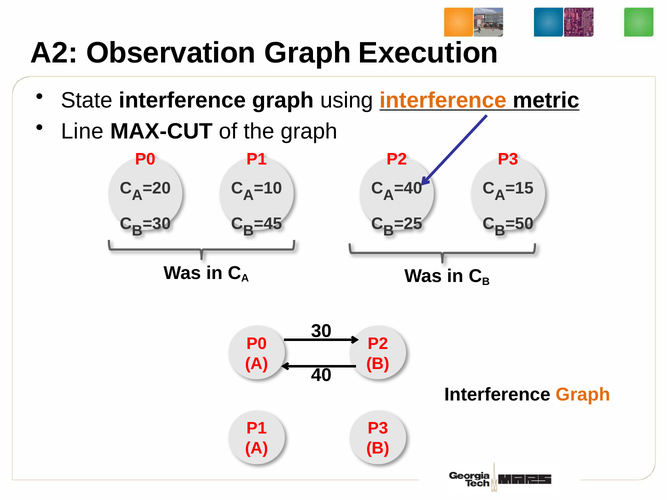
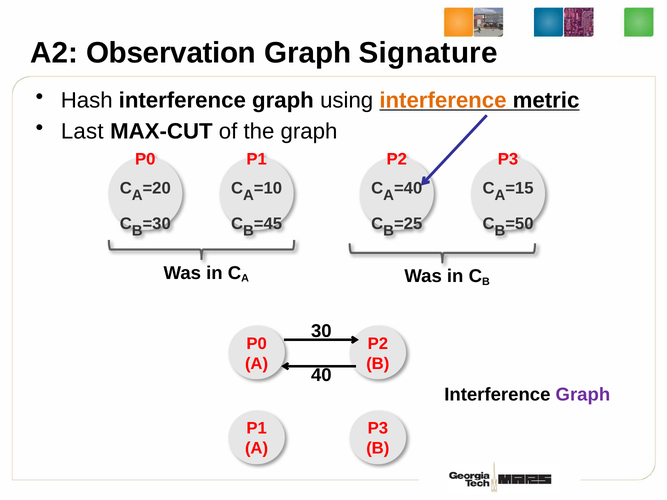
Execution: Execution -> Signature (428, 53)
State: State -> Hash (87, 100)
Line: Line -> Last (82, 132)
Graph colour: orange -> purple (583, 395)
